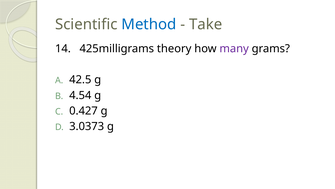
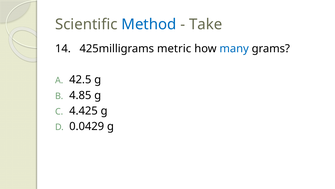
theory: theory -> metric (174, 49)
many colour: purple -> blue (234, 49)
4.54: 4.54 -> 4.85 (80, 95)
0.427: 0.427 -> 4.425 (83, 111)
3.0373: 3.0373 -> 0.0429 (87, 126)
